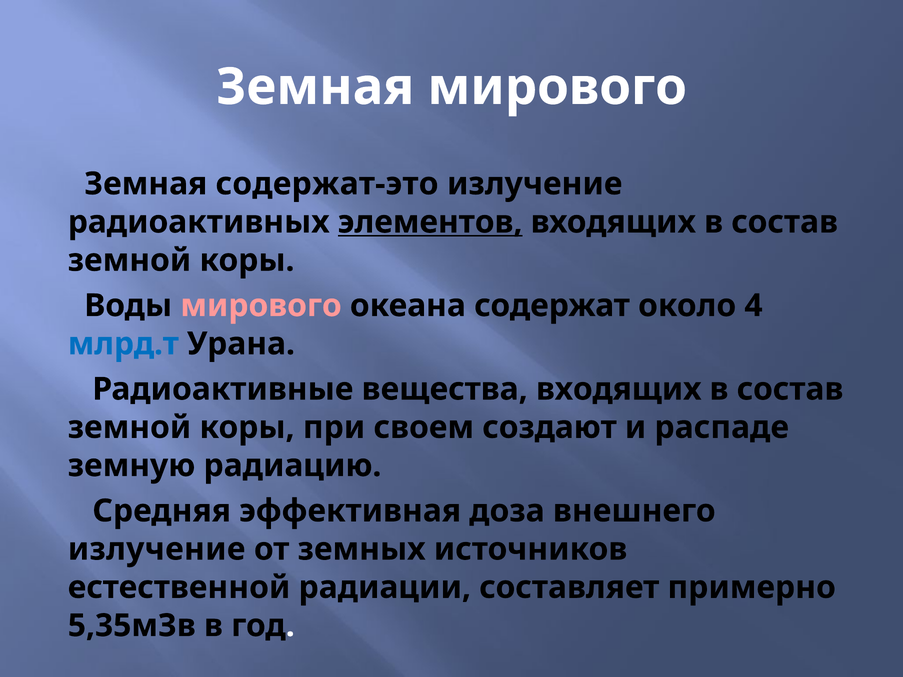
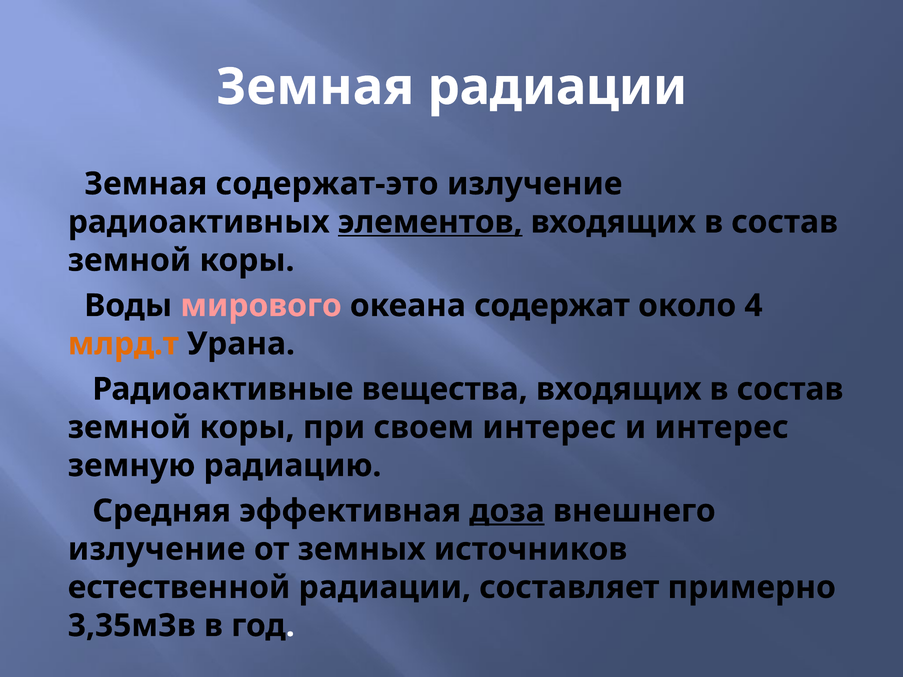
Земная мирового: мирового -> радиации (557, 87)
млрд.т colour: blue -> orange (123, 344)
своем создают: создают -> интерес (549, 427)
и распаде: распаде -> интерес (722, 427)
доза underline: none -> present (507, 511)
5,35мЗв: 5,35мЗв -> 3,35мЗв (132, 626)
